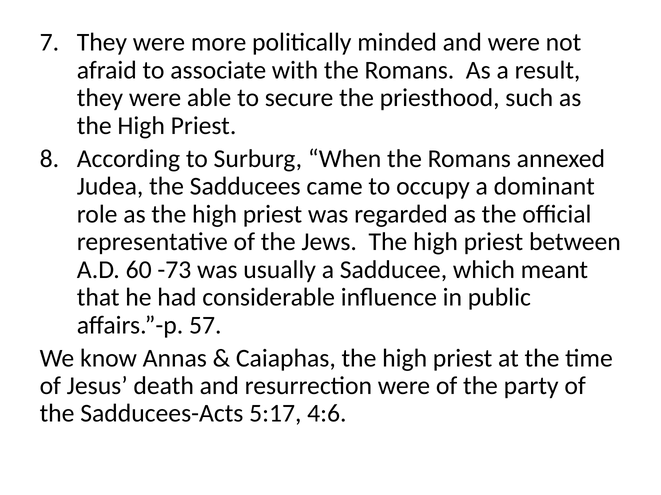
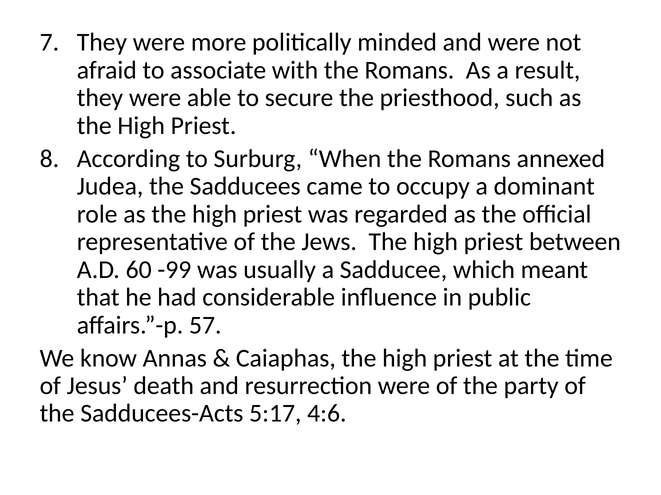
-73: -73 -> -99 (174, 270)
